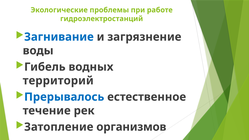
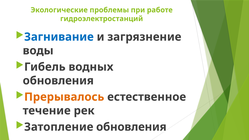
территорий: территорий -> обновления (58, 81)
Прерывалось colour: blue -> orange (64, 97)
Затопление организмов: организмов -> обновления (131, 127)
